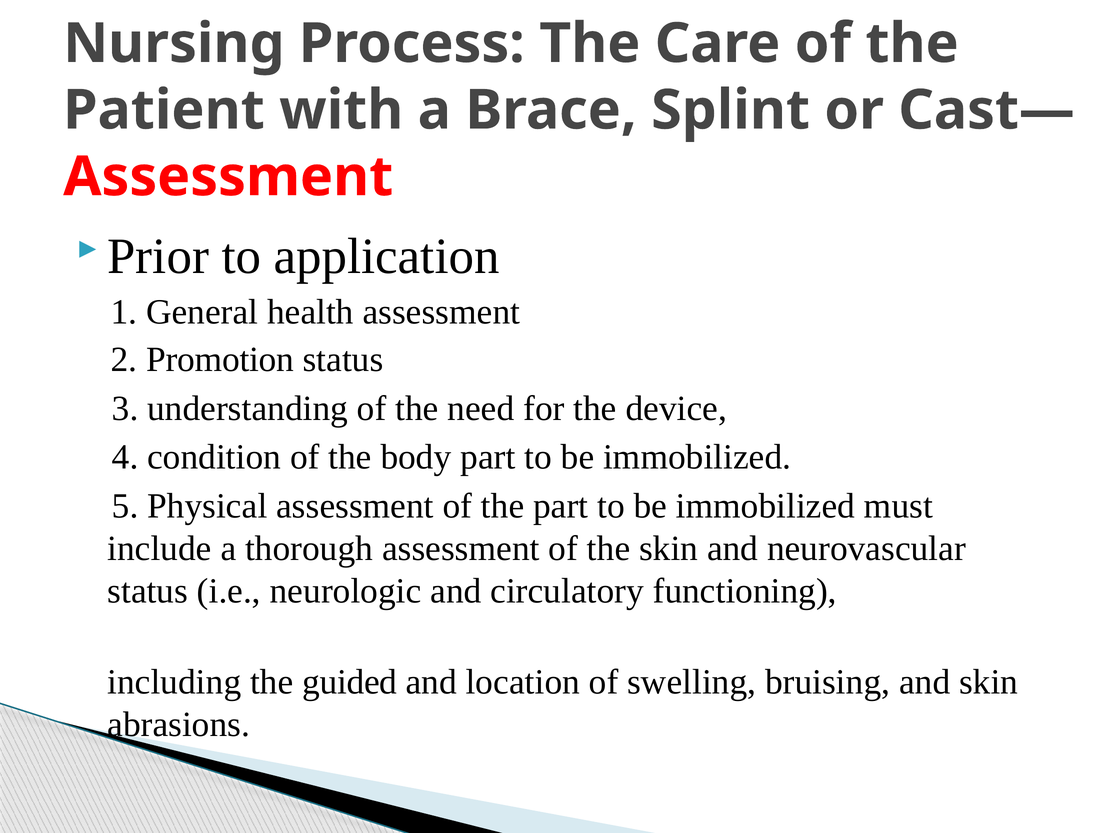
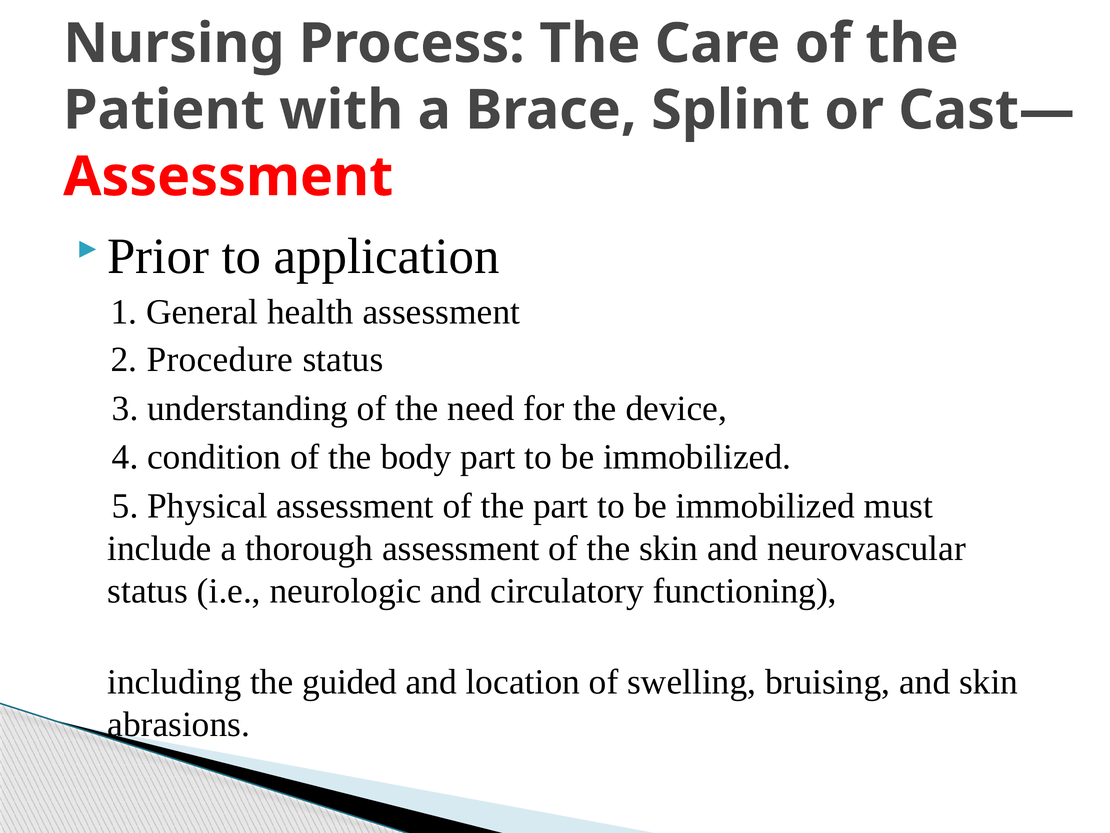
Promotion: Promotion -> Procedure (220, 360)
